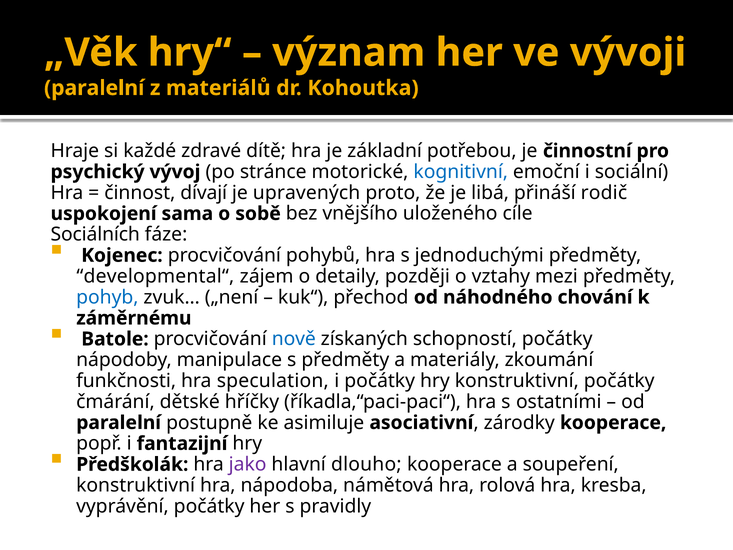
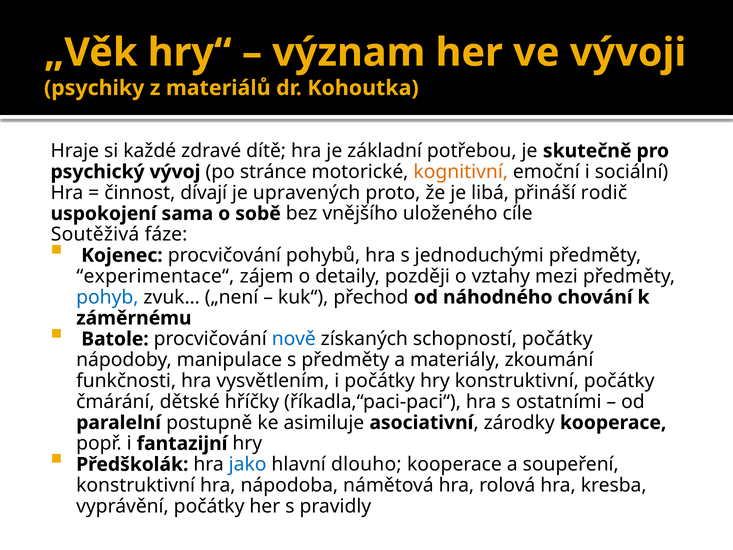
paralelní: paralelní -> psychiky (94, 88)
činnostní: činnostní -> skutečně (587, 151)
kognitivní colour: blue -> orange (461, 172)
Sociálních: Sociálních -> Soutěživá (95, 234)
developmental“: developmental“ -> experimentace“ (155, 276)
speculation: speculation -> vysvětlením (273, 381)
jako colour: purple -> blue (248, 464)
